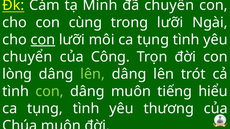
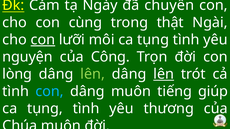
Mình: Mình -> Ngày (100, 5)
trong lưỡi: lưỡi -> thật (170, 23)
chuyển: chuyển -> nguyện (28, 57)
lên underline: none -> present (164, 74)
con colour: light green -> light blue (50, 92)
hiểu: hiểu -> giúp (213, 92)
